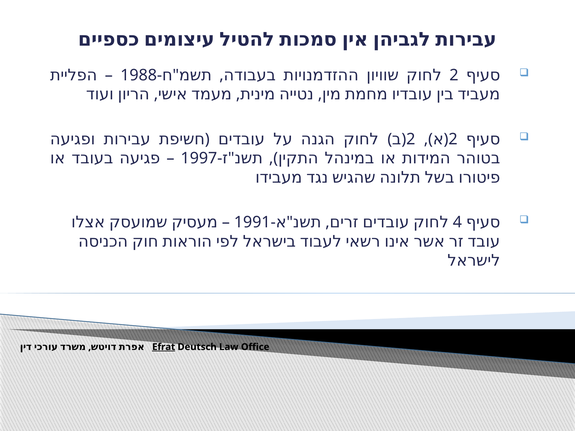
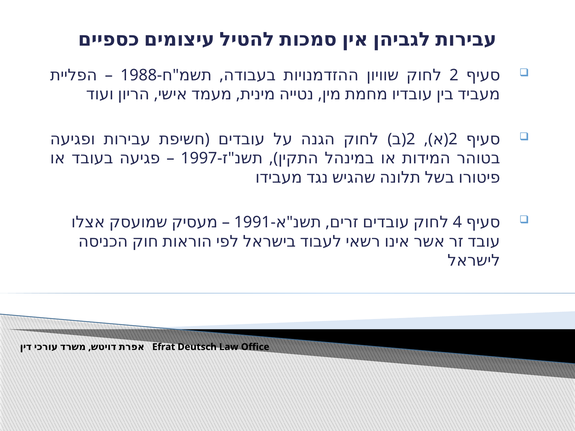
Efrat underline: present -> none (164, 347)
